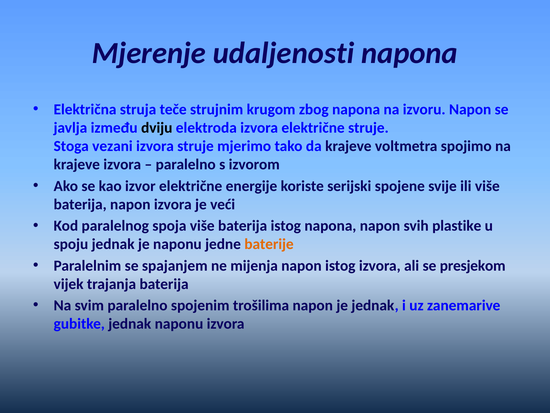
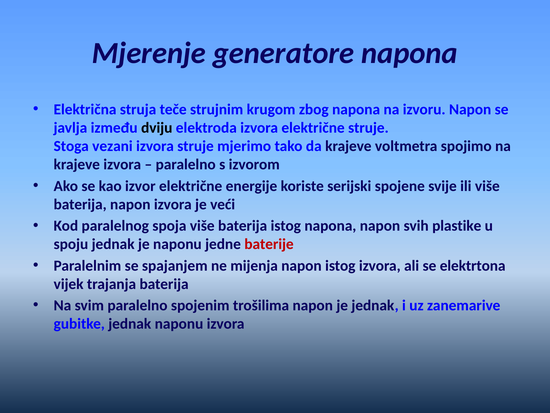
udaljenosti: udaljenosti -> generatore (284, 53)
baterije colour: orange -> red (269, 244)
presjekom: presjekom -> elektrtona (473, 265)
